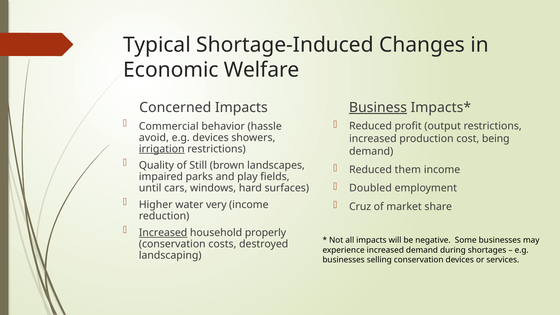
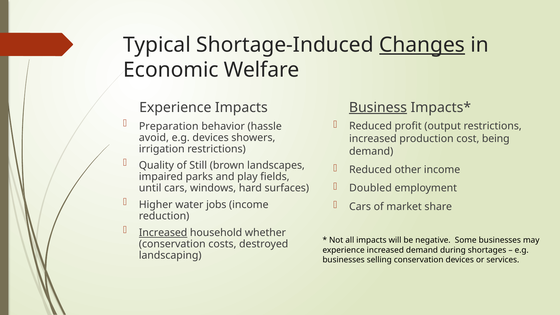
Changes underline: none -> present (422, 45)
Concerned: Concerned -> Experience (175, 108)
Commercial: Commercial -> Preparation (169, 126)
irrigation underline: present -> none (162, 149)
them: them -> other (408, 170)
very: very -> jobs (216, 205)
Cruz: Cruz -> Cars (360, 207)
properly: properly -> whether (265, 233)
